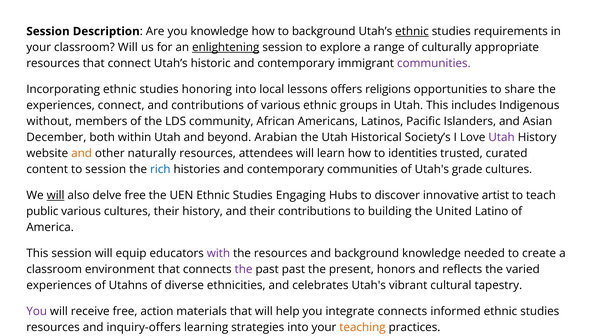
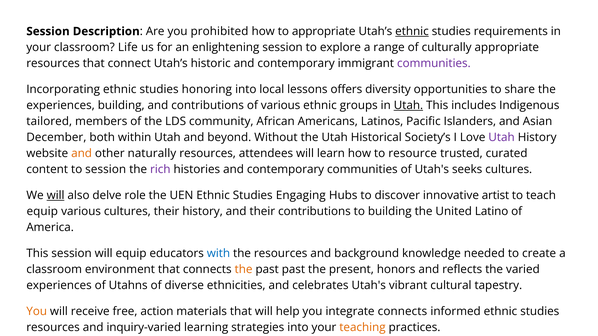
you knowledge: knowledge -> prohibited (219, 31)
to background: background -> appropriate (324, 31)
classroom Will: Will -> Life (128, 47)
enlightening underline: present -> none (226, 47)
religions: religions -> diversity (388, 89)
experiences connect: connect -> building (121, 105)
Utah underline: none -> present (408, 105)
without: without -> tailored (49, 122)
Arabian: Arabian -> Without (276, 138)
identities: identities -> resource (413, 154)
rich colour: blue -> purple (160, 170)
grade: grade -> seeks (467, 170)
delve free: free -> role (135, 196)
public: public -> equip (42, 212)
with colour: purple -> blue (218, 254)
the colour: purple -> orange (244, 270)
You colour: purple -> orange (37, 312)
inquiry-offers: inquiry-offers -> inquiry-varied (144, 328)
